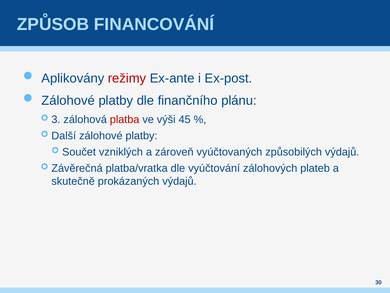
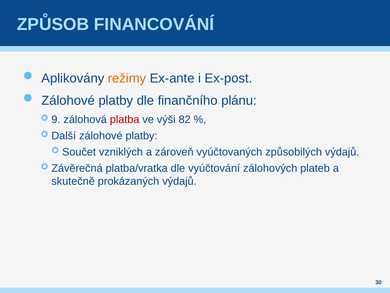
režimy colour: red -> orange (127, 78)
3: 3 -> 9 (56, 119)
45: 45 -> 82 (185, 119)
